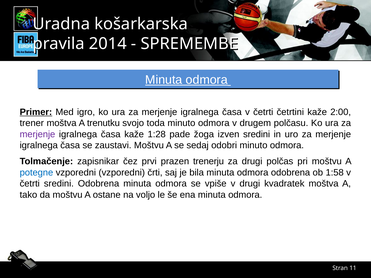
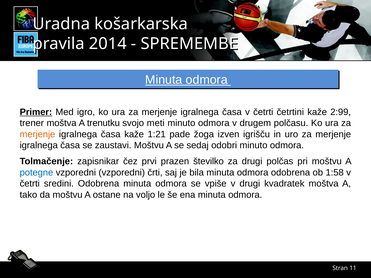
2:00: 2:00 -> 2:99 (341, 112)
toda: toda -> meti (156, 123)
merjenje colour: purple -> orange (37, 134)
1:28: 1:28 -> 1:21 (157, 134)
izven sredini: sredini -> igrišču (257, 134)
trenerju: trenerju -> številko (209, 162)
